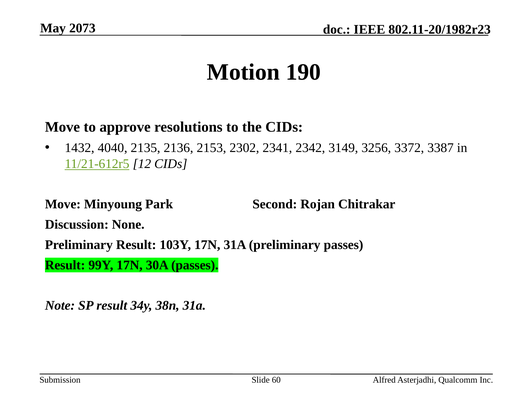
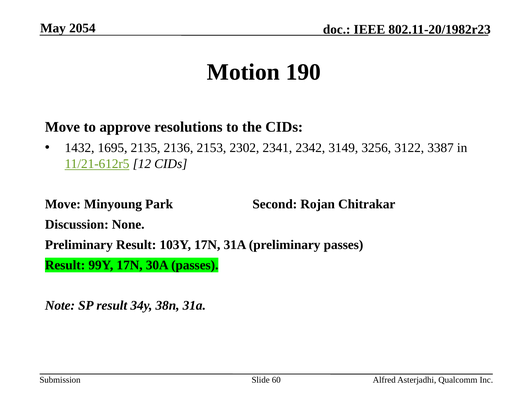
2073: 2073 -> 2054 (82, 28)
4040: 4040 -> 1695 (113, 148)
3372: 3372 -> 3122 (409, 148)
